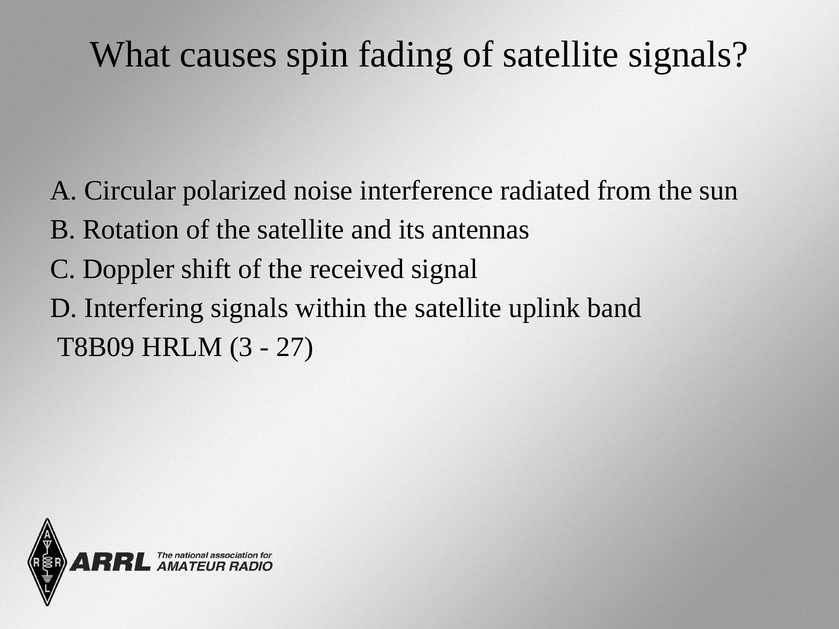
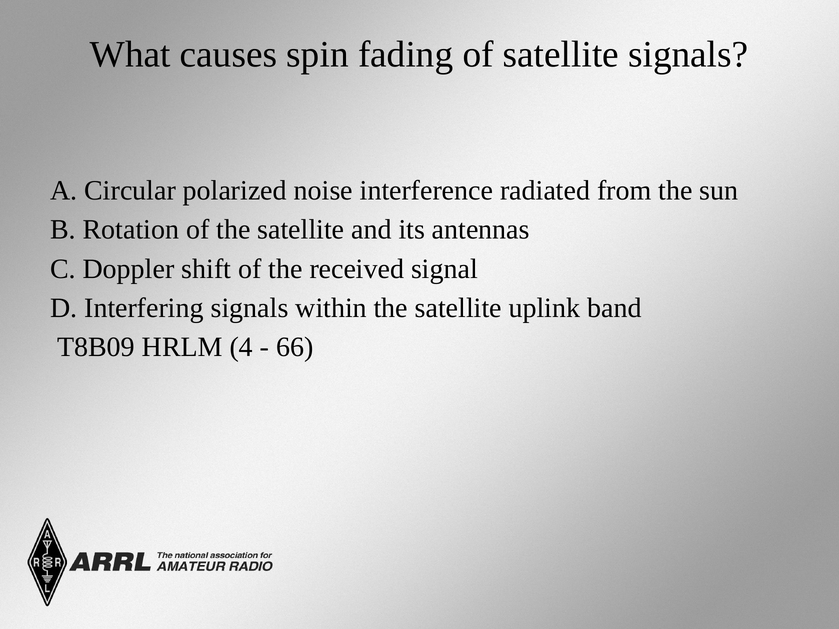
3: 3 -> 4 (241, 347)
27: 27 -> 66 (295, 347)
